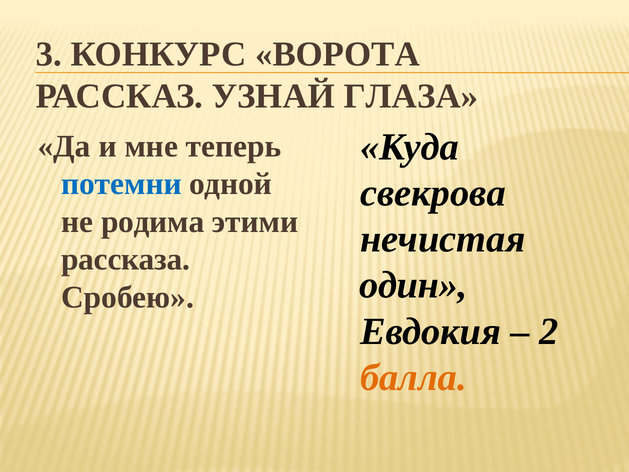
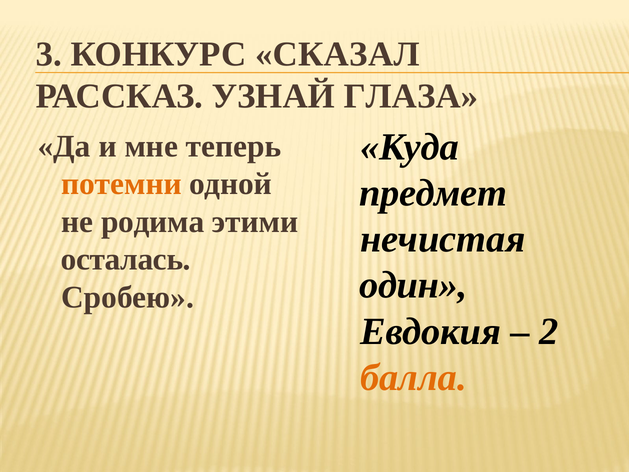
ВОРОТА: ВОРОТА -> СКАЗАЛ (337, 54)
потемни colour: blue -> orange (121, 184)
свекрова: свекрова -> предмет (433, 193)
рассказа: рассказа -> осталась (126, 259)
